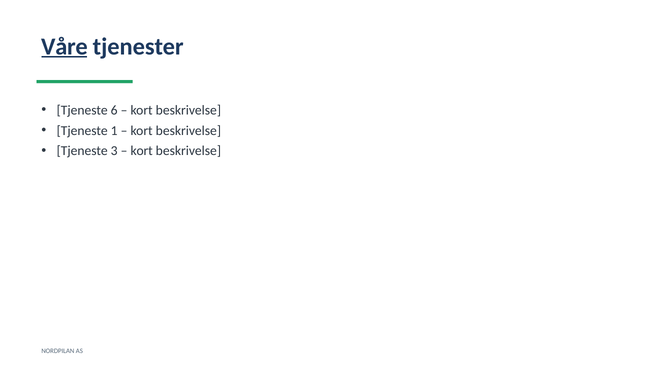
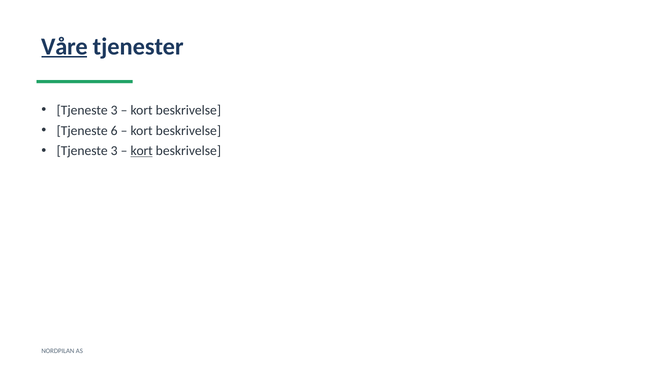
6: 6 -> 3 (114, 110)
1: 1 -> 6 (114, 131)
kort underline: none -> present (142, 151)
